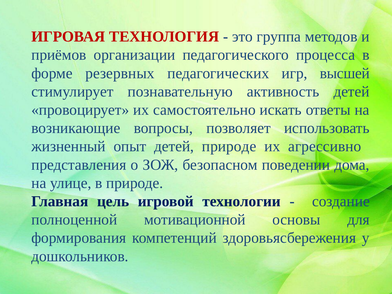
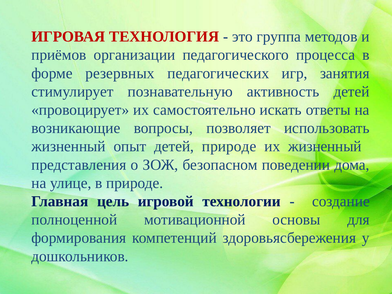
высшей: высшей -> занятия (345, 73)
их агрессивно: агрессивно -> жизненный (325, 146)
